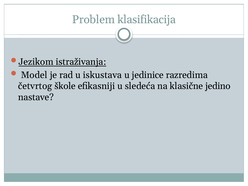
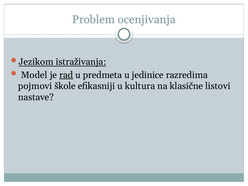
klasifikacija: klasifikacija -> ocenjivanja (147, 20)
rad underline: none -> present (66, 75)
iskustava: iskustava -> predmeta (102, 75)
četvrtog: četvrtog -> pojmovi (35, 86)
sledeća: sledeća -> kultura (140, 86)
jedino: jedino -> listovi (218, 86)
